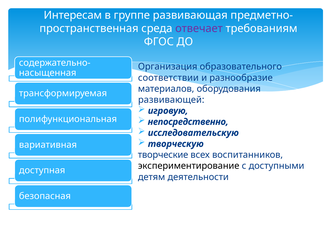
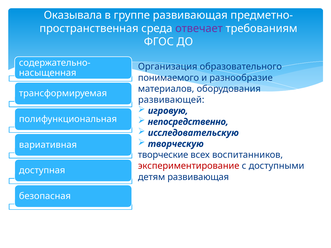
Интересам: Интересам -> Оказывала (73, 15)
соответствии: соответствии -> понимаемого (168, 78)
экспериментирование colour: black -> red (189, 166)
детям деятельности: деятельности -> развивающая (198, 177)
